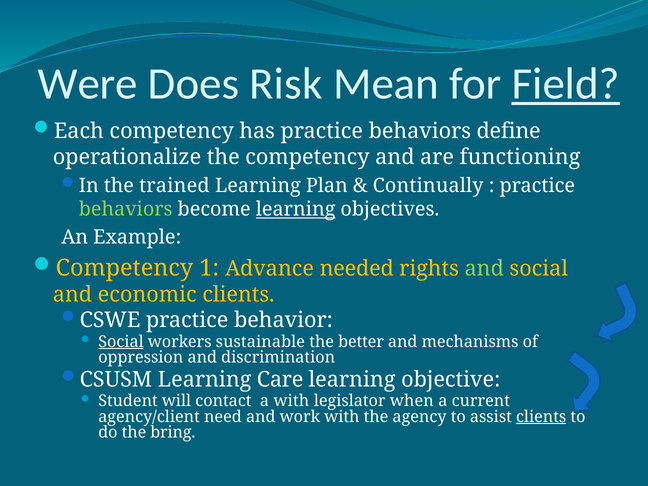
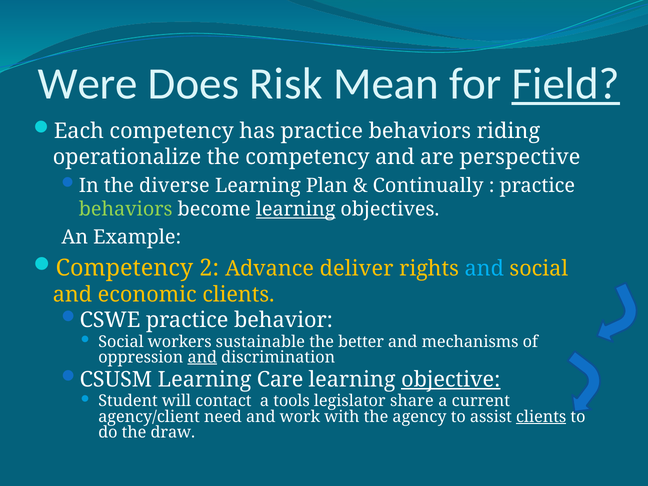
define: define -> riding (508, 131)
functioning: functioning -> perspective (520, 157)
trained: trained -> diverse (174, 186)
1: 1 -> 2 (209, 268)
needed: needed -> deliver (357, 269)
and colour: light green -> light blue (484, 269)
Social underline: present -> none (121, 342)
and underline: none -> present (202, 357)
objective underline: none -> present (451, 379)
a with: with -> tools (292, 401)
when: when -> share (412, 401)
bring: bring -> draw (173, 432)
